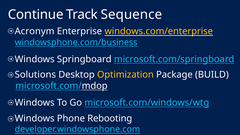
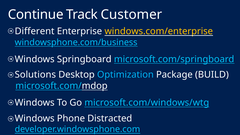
Sequence: Sequence -> Customer (131, 15)
Acronym: Acronym -> Different (35, 31)
Optimization colour: yellow -> light blue (125, 75)
Rebooting: Rebooting -> Distracted (110, 118)
